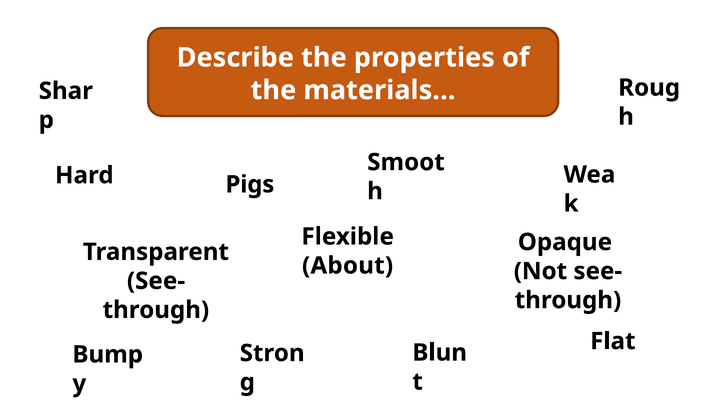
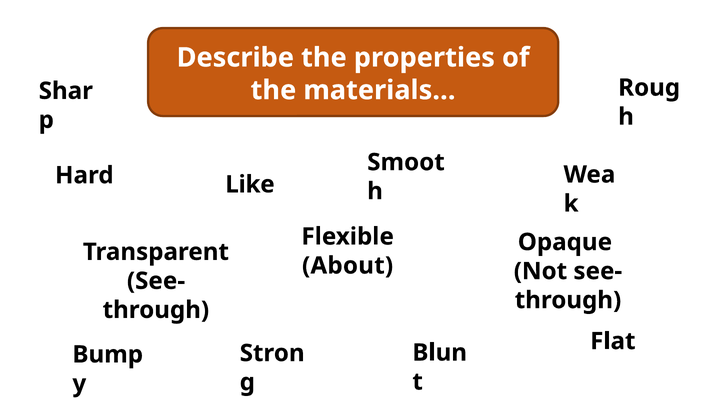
Pigs: Pigs -> Like (250, 184)
